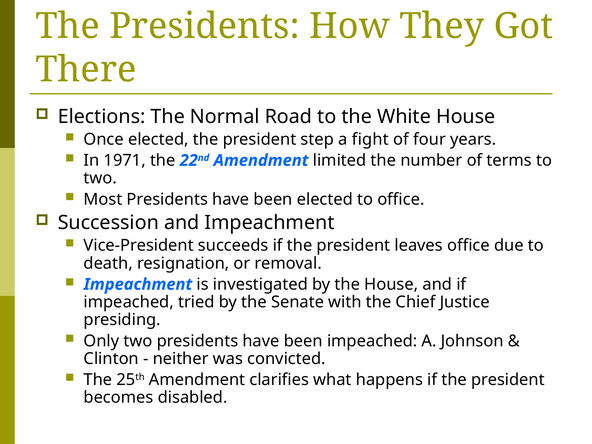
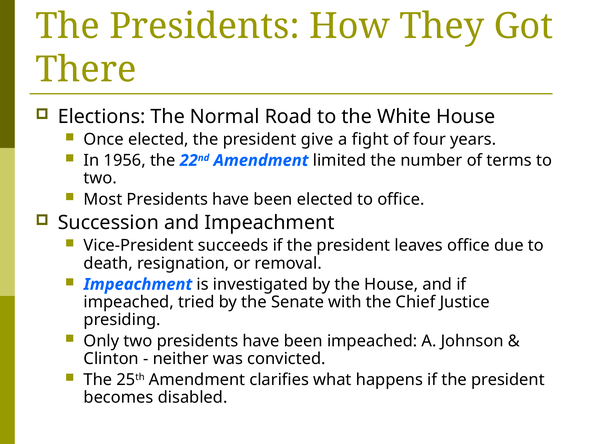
step: step -> give (317, 139)
1971: 1971 -> 1956 (125, 160)
